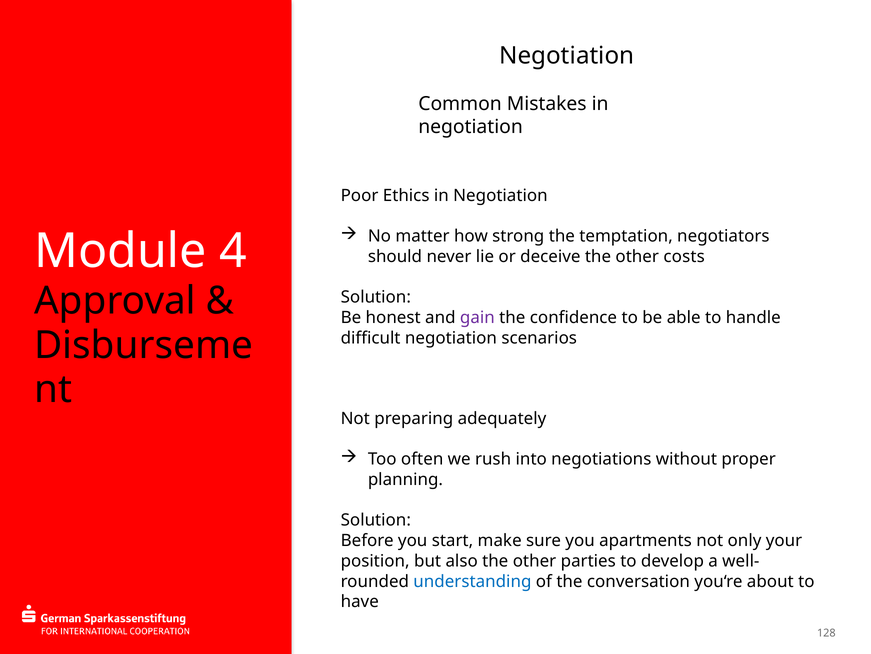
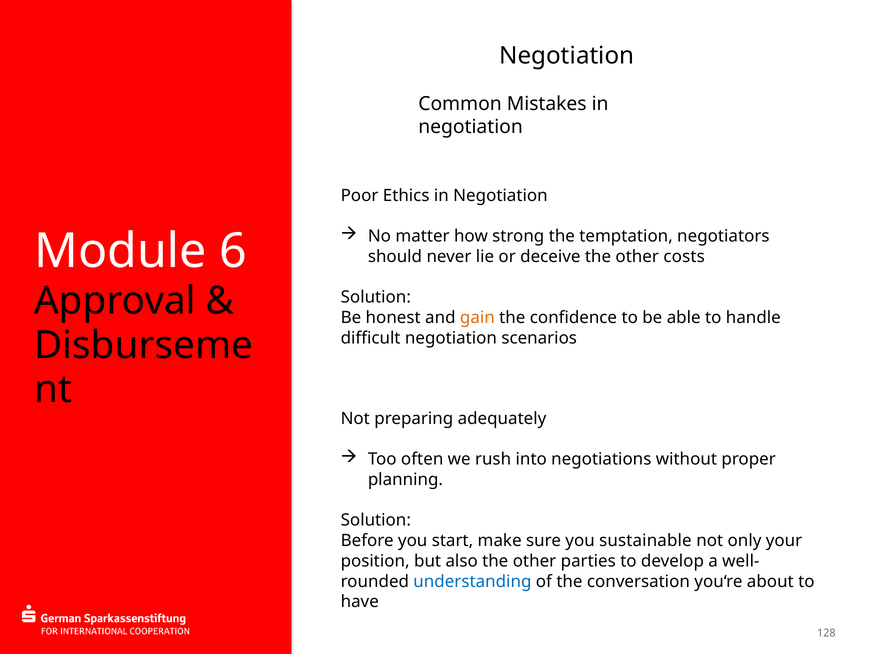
4: 4 -> 6 (233, 251)
gain colour: purple -> orange (477, 317)
apartments: apartments -> sustainable (645, 540)
